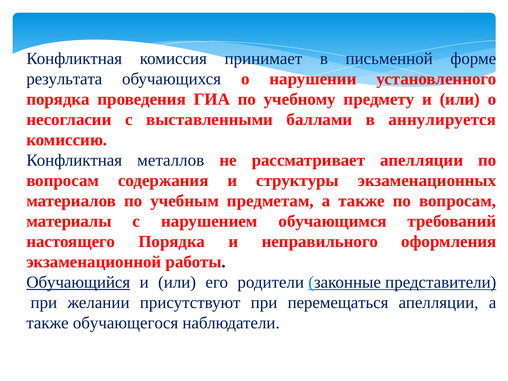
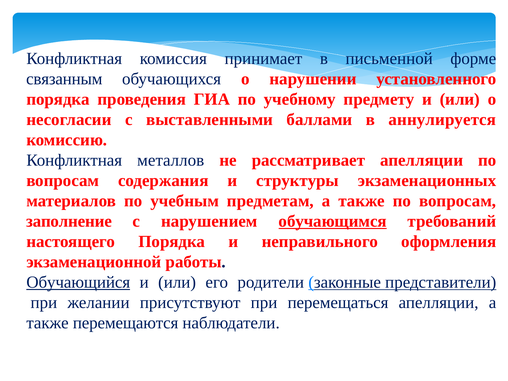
результата: результата -> связанным (64, 79)
материалы: материалы -> заполнение (69, 221)
обучающимся underline: none -> present (333, 221)
обучающегося: обучающегося -> перемещаются (126, 323)
